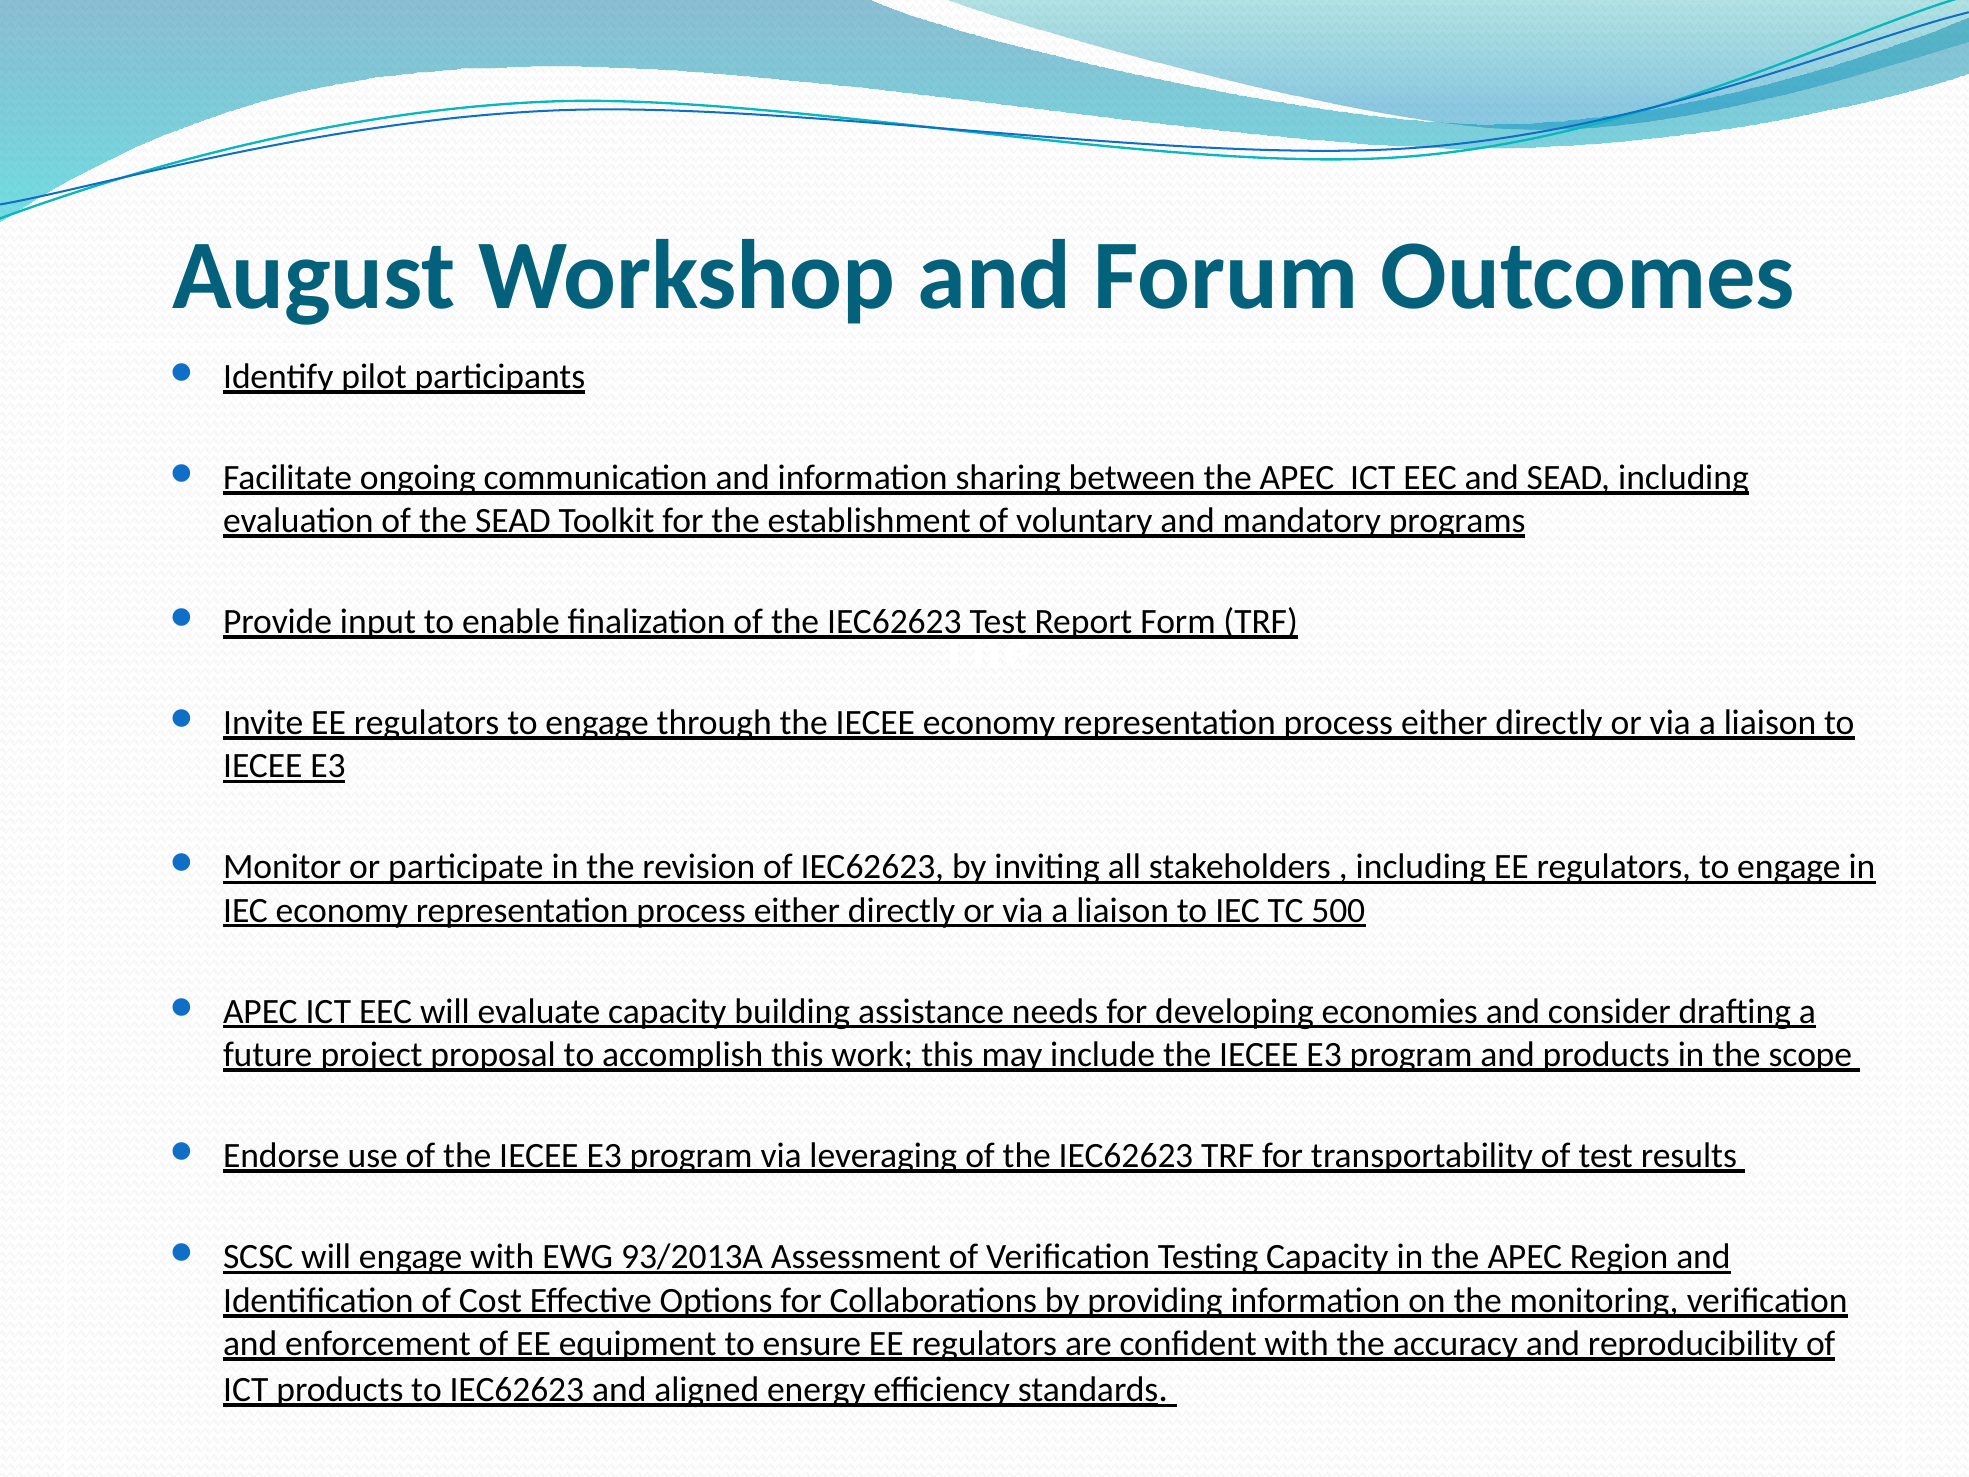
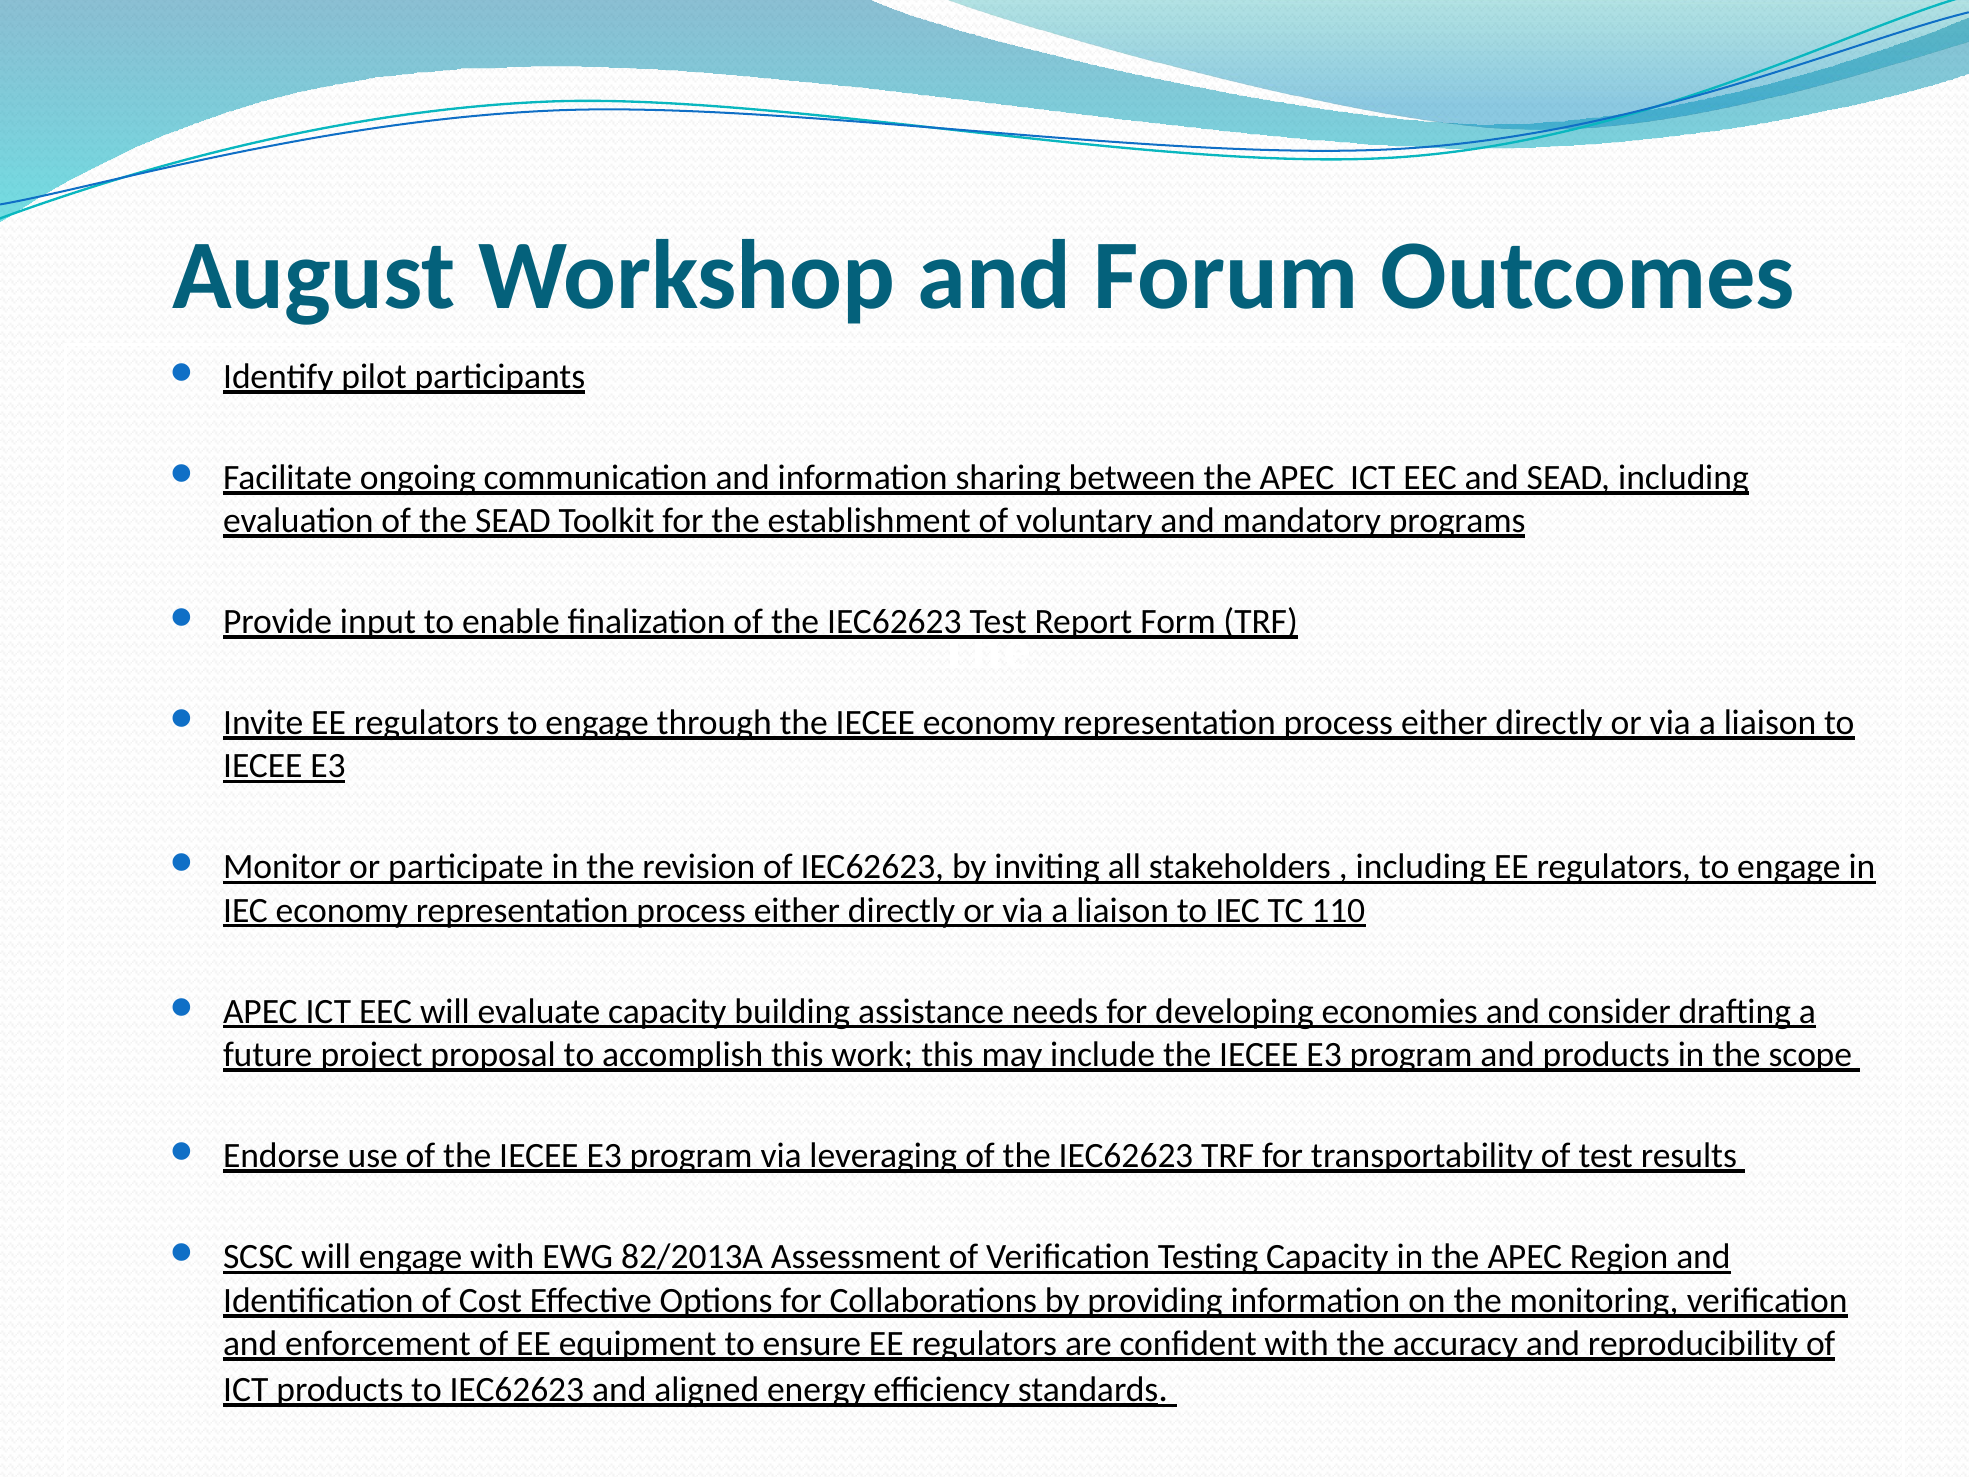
500: 500 -> 110 (1338, 910)
93/2013A: 93/2013A -> 82/2013A (692, 1257)
